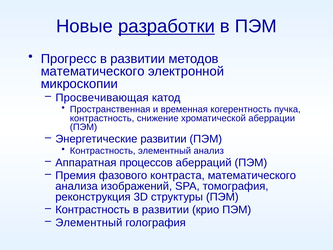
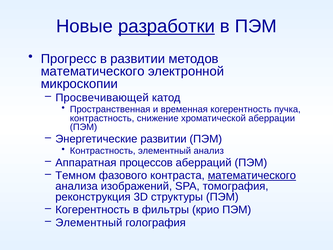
Просвечивающая: Просвечивающая -> Просвечивающей (102, 98)
Премия: Премия -> Темном (76, 175)
математического underline: none -> present (252, 175)
Контрастность: Контрастность -> Когерентность (93, 210)
развитии: развитии -> фильтры (165, 210)
